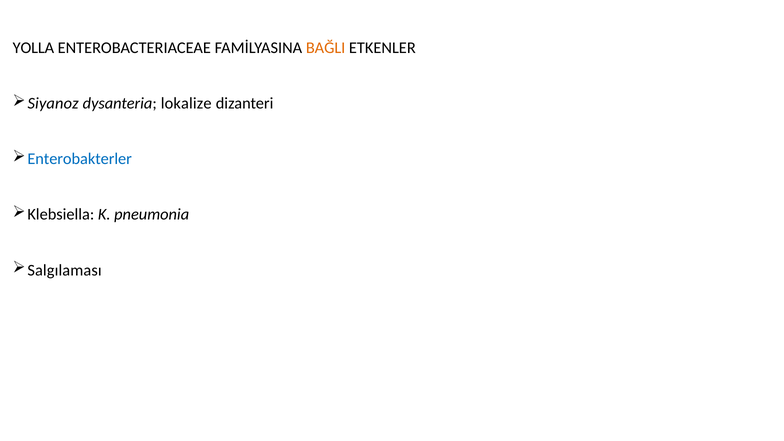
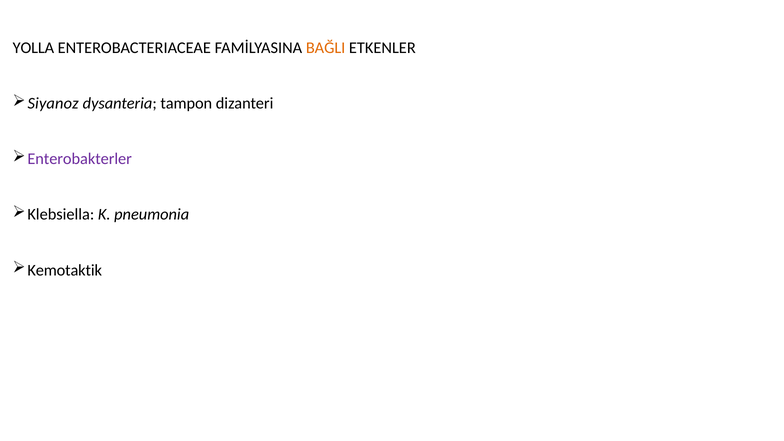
lokalize: lokalize -> tampon (186, 103)
Enterobakterler colour: blue -> purple (80, 159)
Salgılaması: Salgılaması -> Kemotaktik (65, 270)
